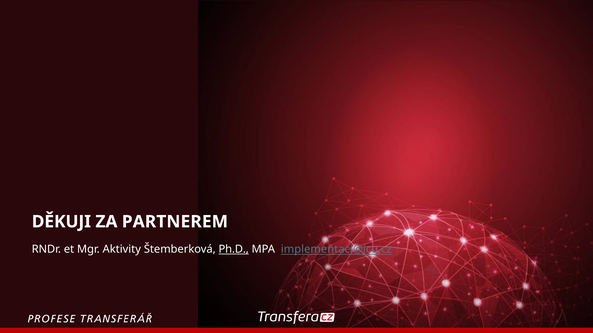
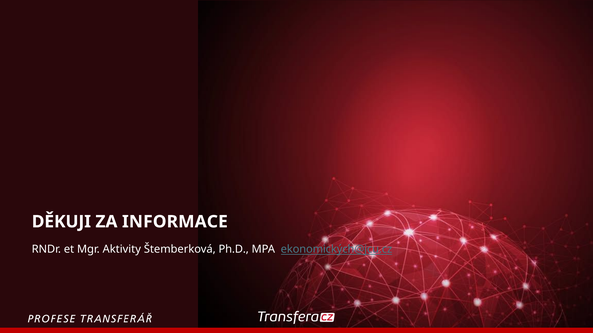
PARTNEREM: PARTNEREM -> INFORMACE (175, 222)
Ph.D underline: present -> none (234, 250)
implementaci@jcu.cz: implementaci@jcu.cz -> ekonomických@jcu.cz (336, 250)
